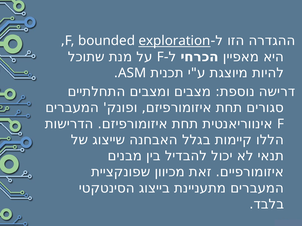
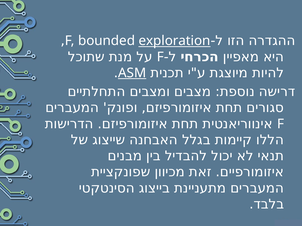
ASM underline: none -> present (132, 73)
